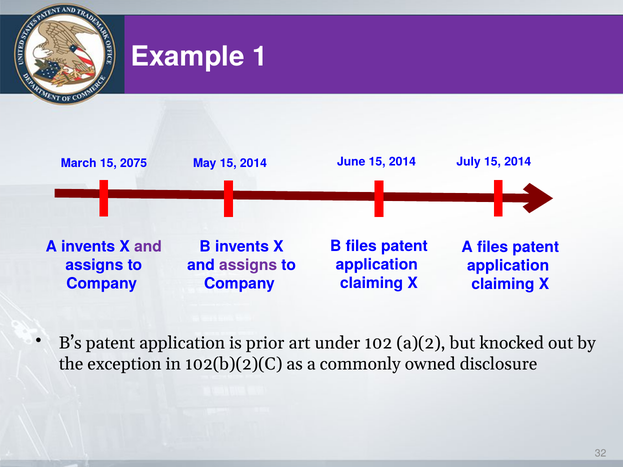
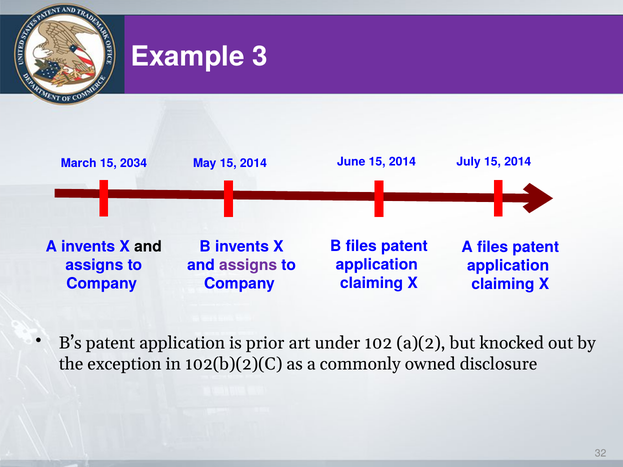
1: 1 -> 3 (260, 56)
2075: 2075 -> 2034 (134, 163)
and colour: purple -> black (148, 247)
